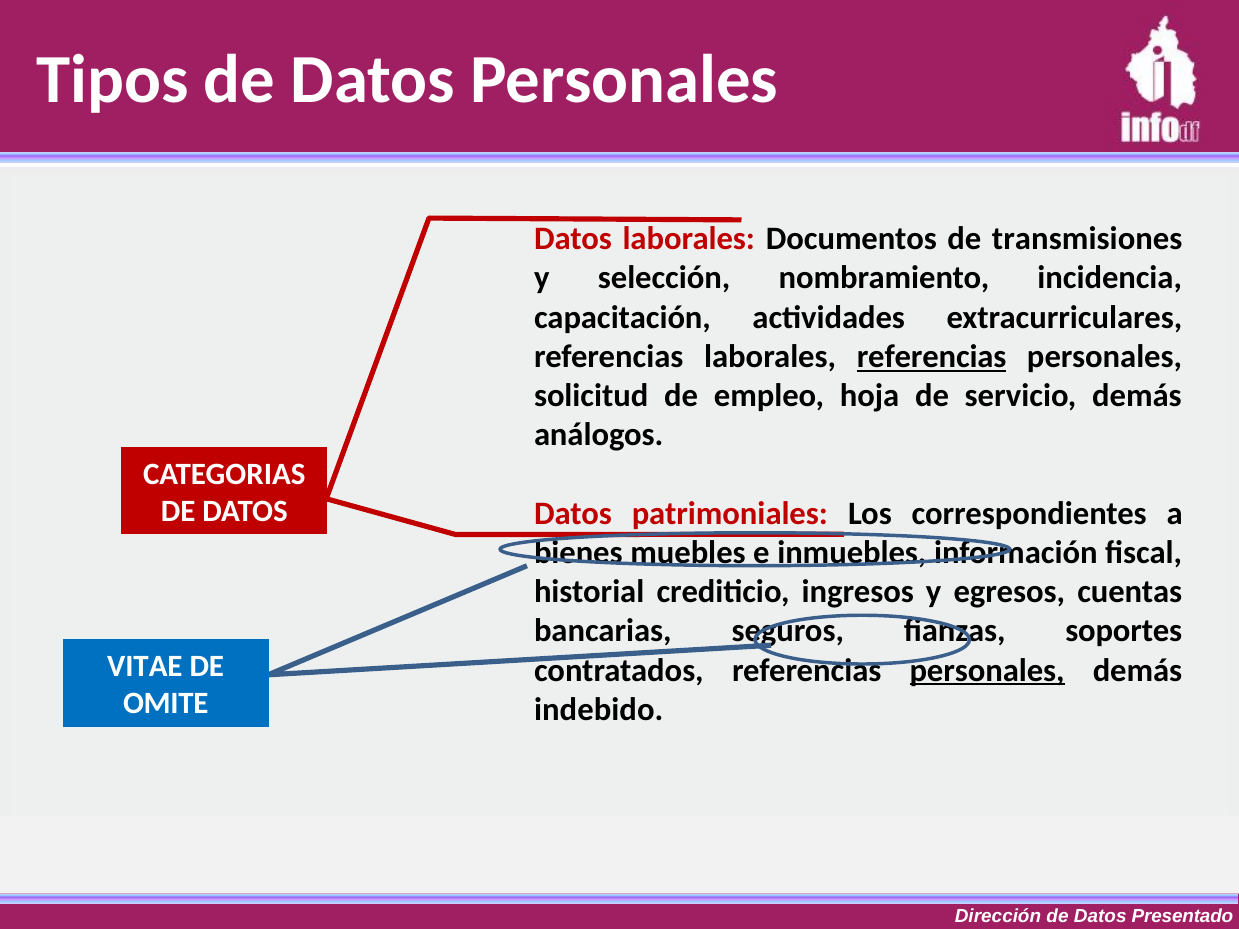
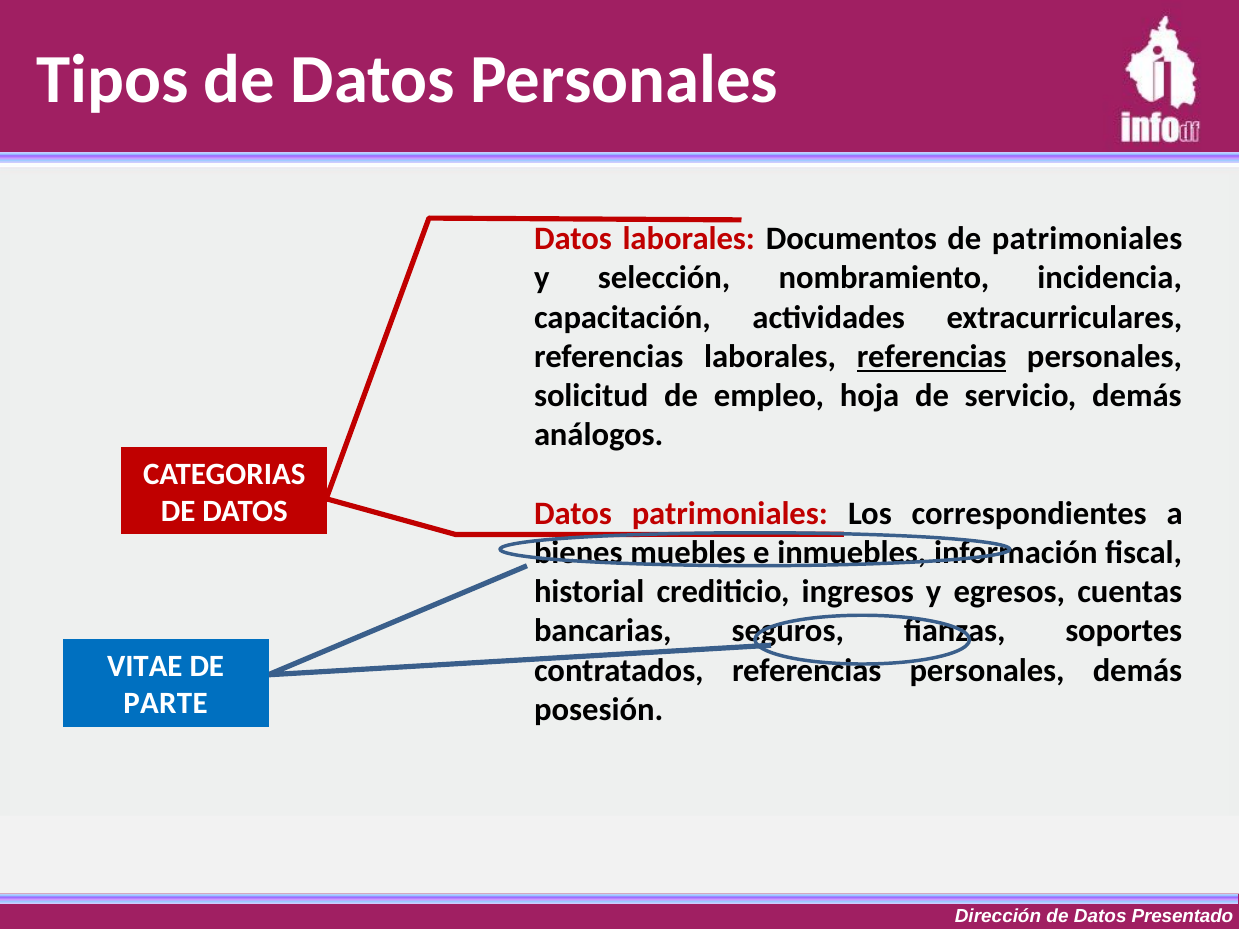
de transmisiones: transmisiones -> patrimoniales (1087, 239)
personales underline: present -> none (987, 670)
OMITE: OMITE -> PARTE (165, 704)
indebido: indebido -> posesión (599, 710)
